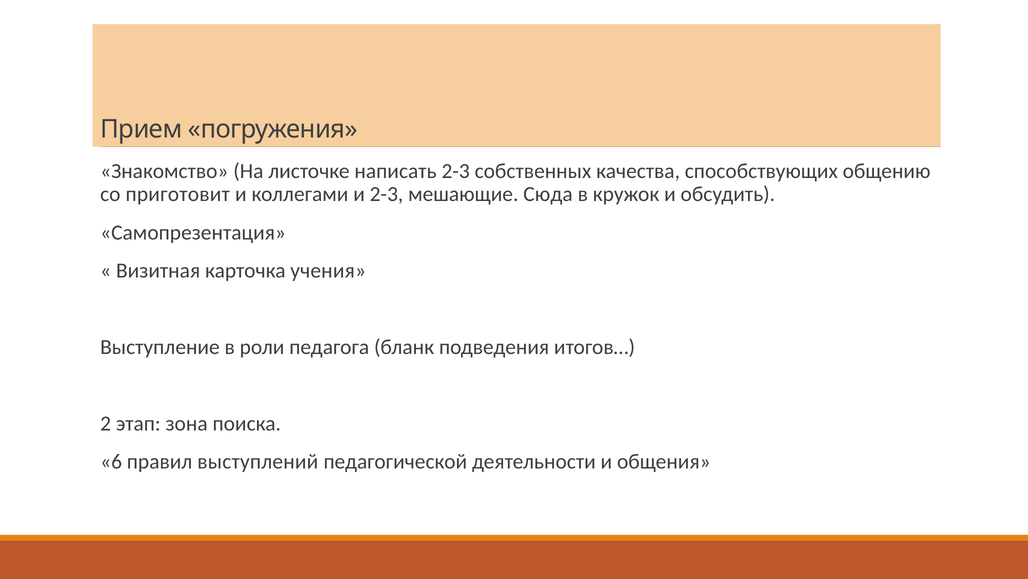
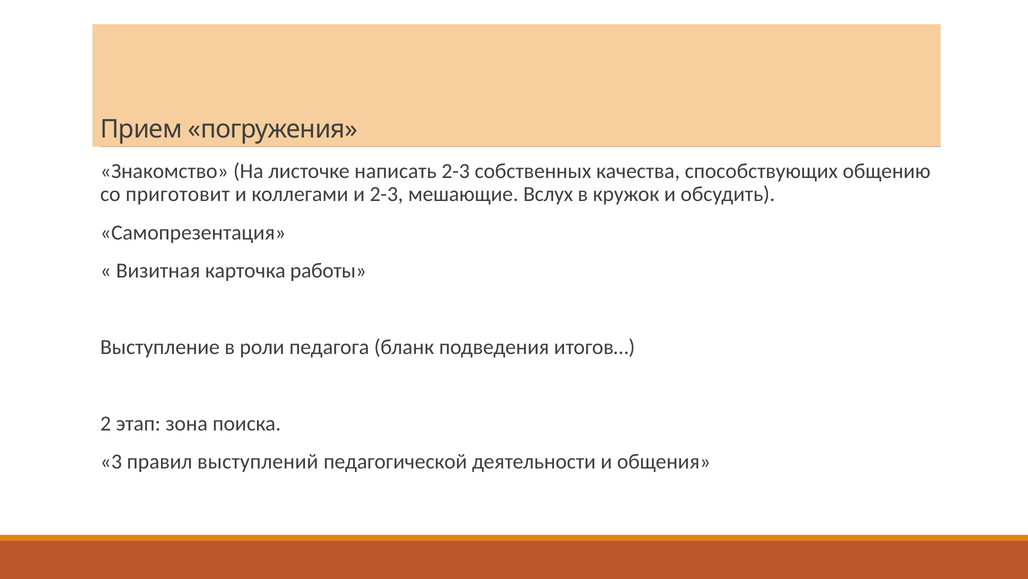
Сюда: Сюда -> Вслух (548, 194)
учения: учения -> работы (328, 270)
6: 6 -> 3 (111, 461)
